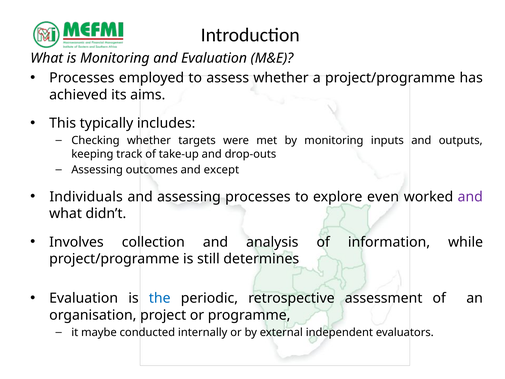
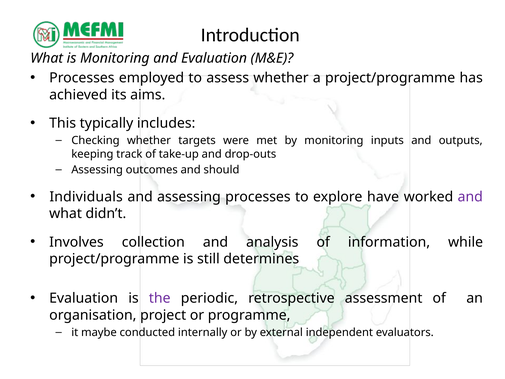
except: except -> should (221, 170)
even: even -> have (383, 197)
the colour: blue -> purple (160, 298)
